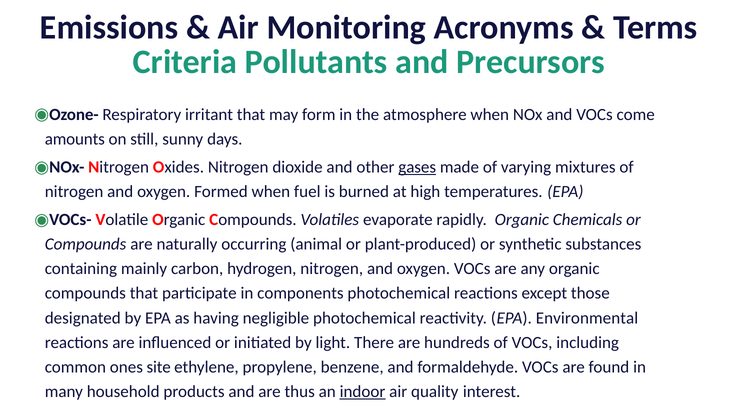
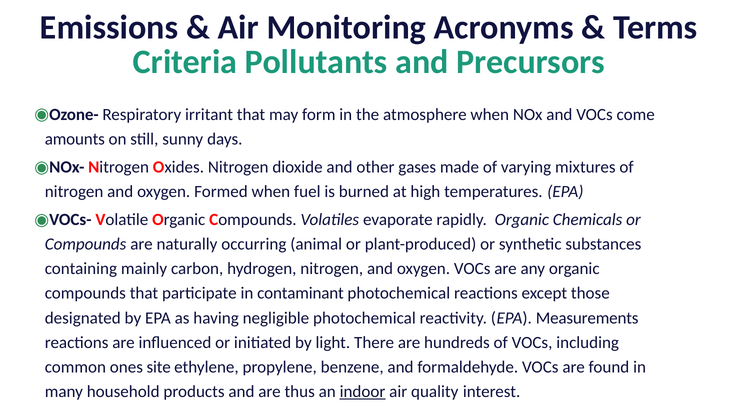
gases underline: present -> none (417, 167)
components: components -> contaminant (301, 293)
Environmental: Environmental -> Measurements (587, 318)
